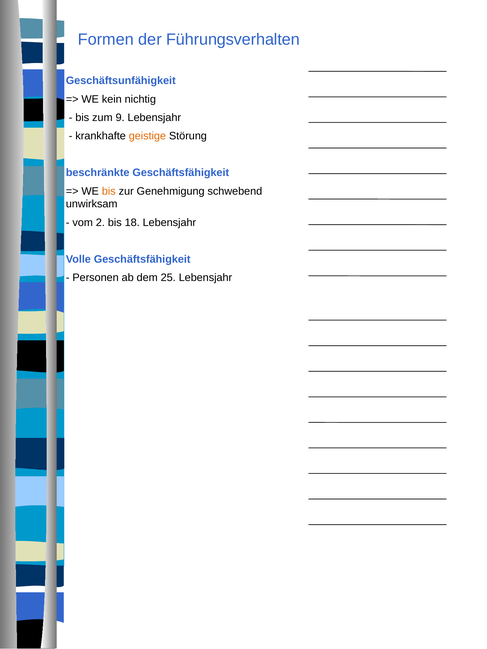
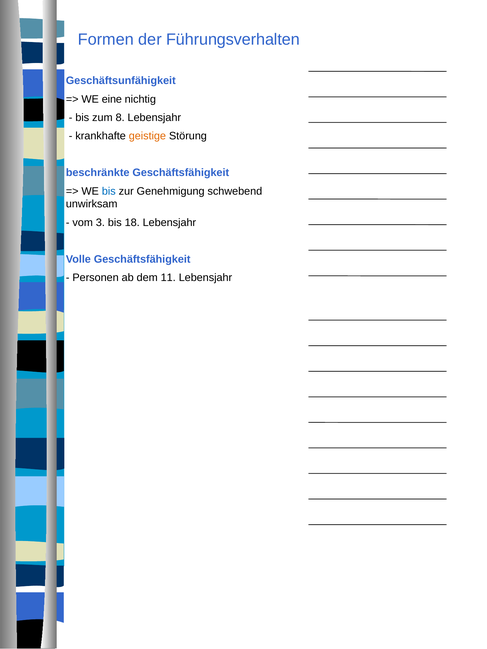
kein: kein -> eine (112, 99)
9: 9 -> 8 (120, 118)
bis colour: orange -> blue (109, 191)
2: 2 -> 3 (100, 223)
25: 25 -> 11 (168, 278)
